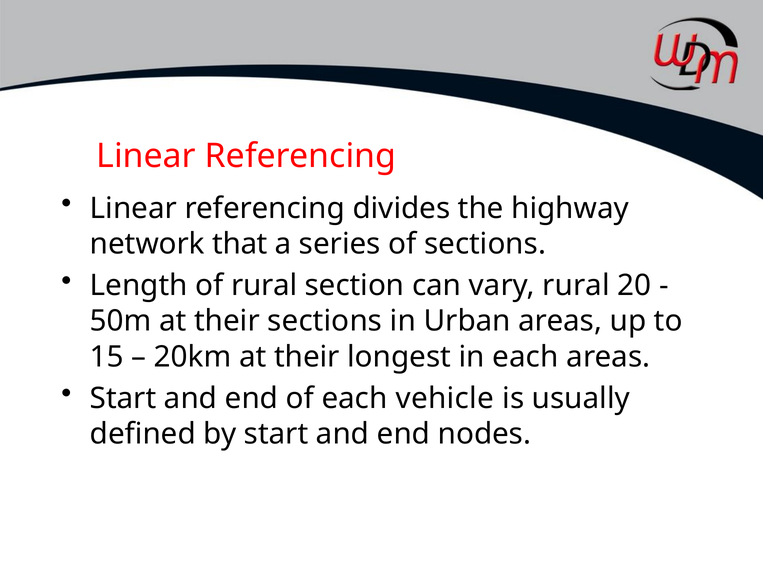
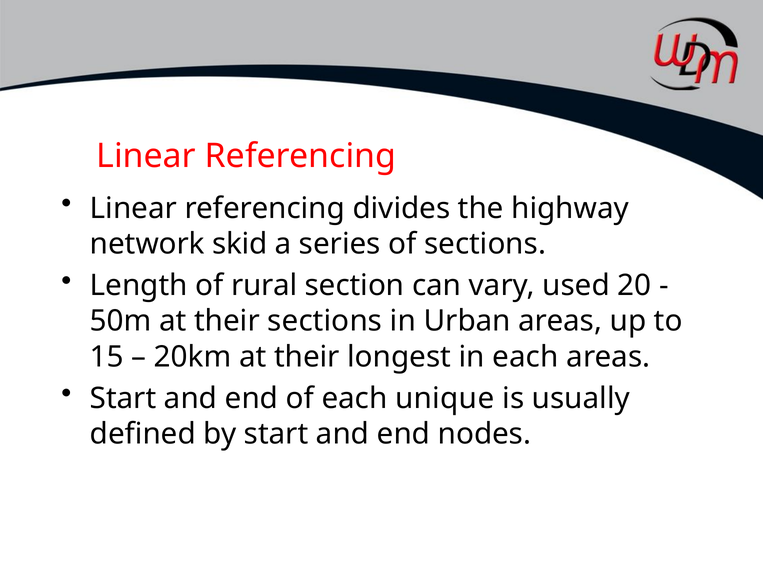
that: that -> skid (240, 244)
vary rural: rural -> used (576, 286)
vehicle: vehicle -> unique (445, 399)
